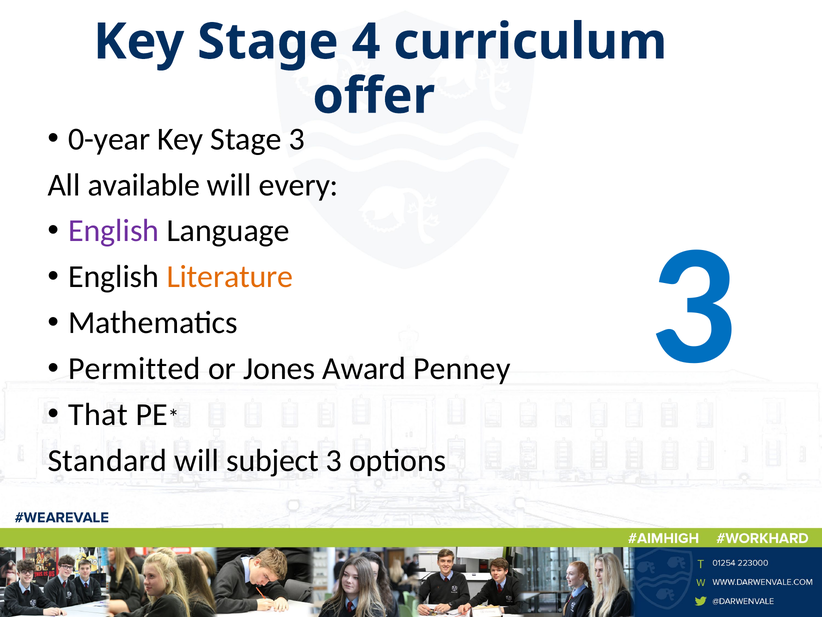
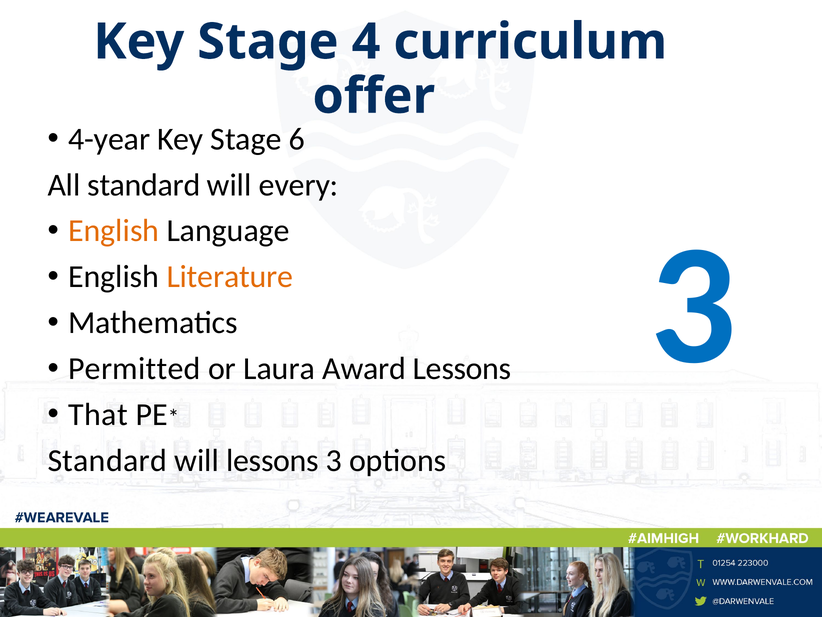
0-year: 0-year -> 4-year (109, 139)
Stage 3: 3 -> 6 (297, 139)
All available: available -> standard (144, 185)
English colour: purple -> orange (114, 231)
Jones: Jones -> Laura (279, 368)
Award Penney: Penney -> Lessons (462, 368)
will subject: subject -> lessons (273, 460)
